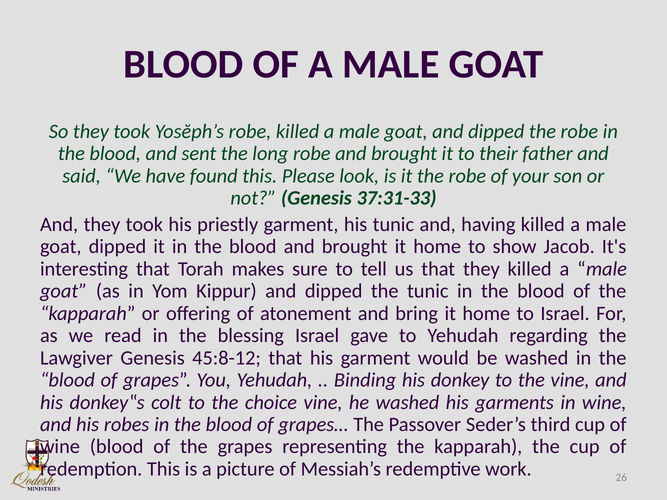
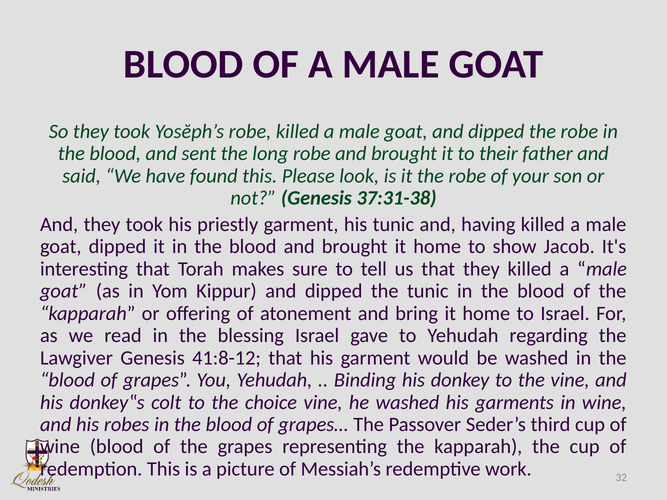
37:31-33: 37:31-33 -> 37:31-38 (397, 198)
45:8-12: 45:8-12 -> 41:8-12 (227, 358)
26: 26 -> 32 (621, 478)
